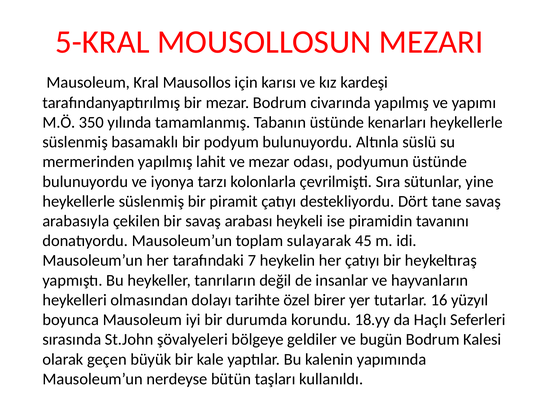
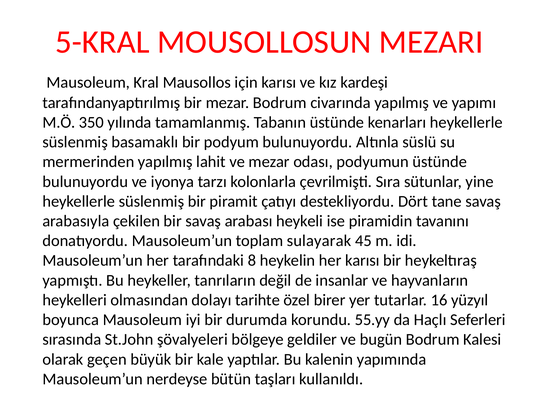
7: 7 -> 8 (252, 261)
her çatıyı: çatıyı -> karısı (362, 261)
18.yy: 18.yy -> 55.yy (372, 320)
